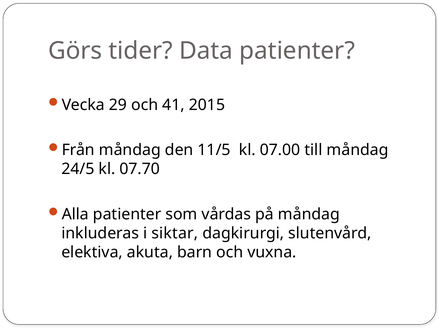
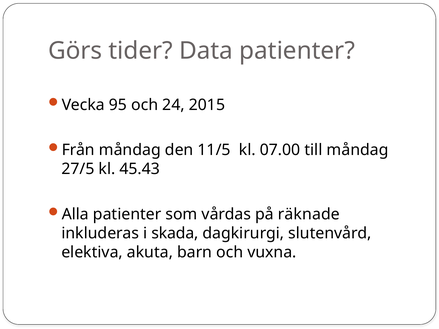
29: 29 -> 95 (118, 105)
41: 41 -> 24 (173, 105)
24/5: 24/5 -> 27/5 (78, 169)
07.70: 07.70 -> 45.43 (140, 169)
på måndag: måndag -> räknade (309, 214)
siktar: siktar -> skada (175, 233)
